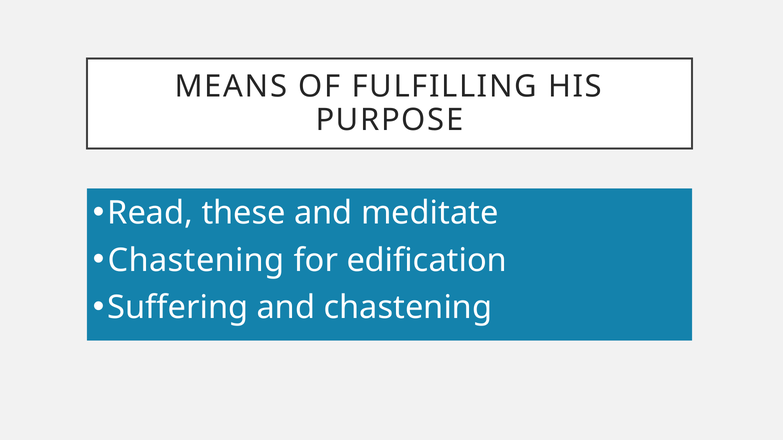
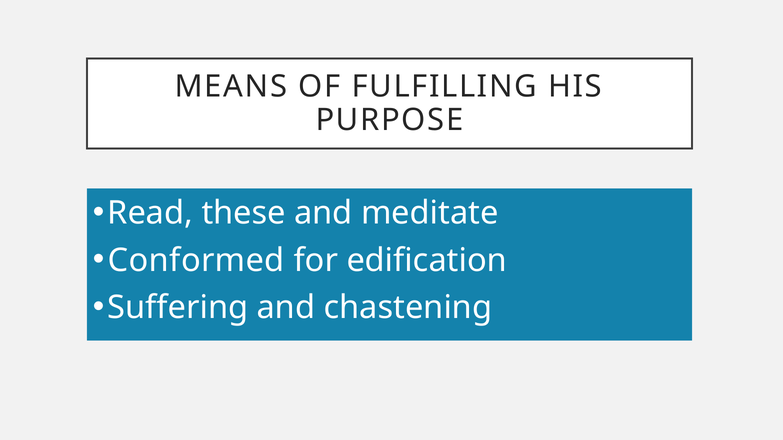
Chastening: Chastening -> Conformed (196, 261)
